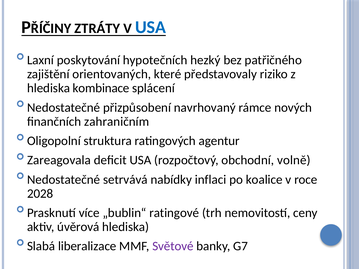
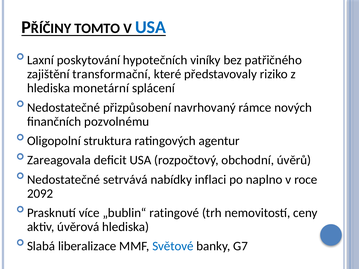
ZTRÁTY: ZTRÁTY -> TOMTO (97, 28)
hezký: hezký -> viníky (205, 60)
orientovaných: orientovaných -> transformační (112, 74)
kombinace: kombinace -> monetární (101, 88)
zahraničním: zahraničním -> pozvolnému (117, 122)
volně: volně -> úvěrů (294, 160)
koalice: koalice -> naplno (264, 180)
2028: 2028 -> 2092 (40, 194)
Světové colour: purple -> blue (173, 246)
